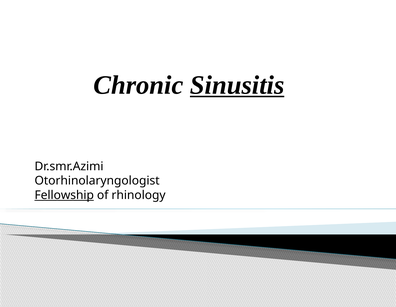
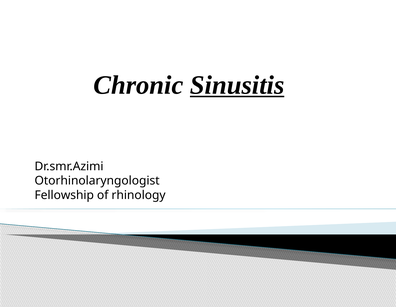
Fellowship underline: present -> none (64, 195)
